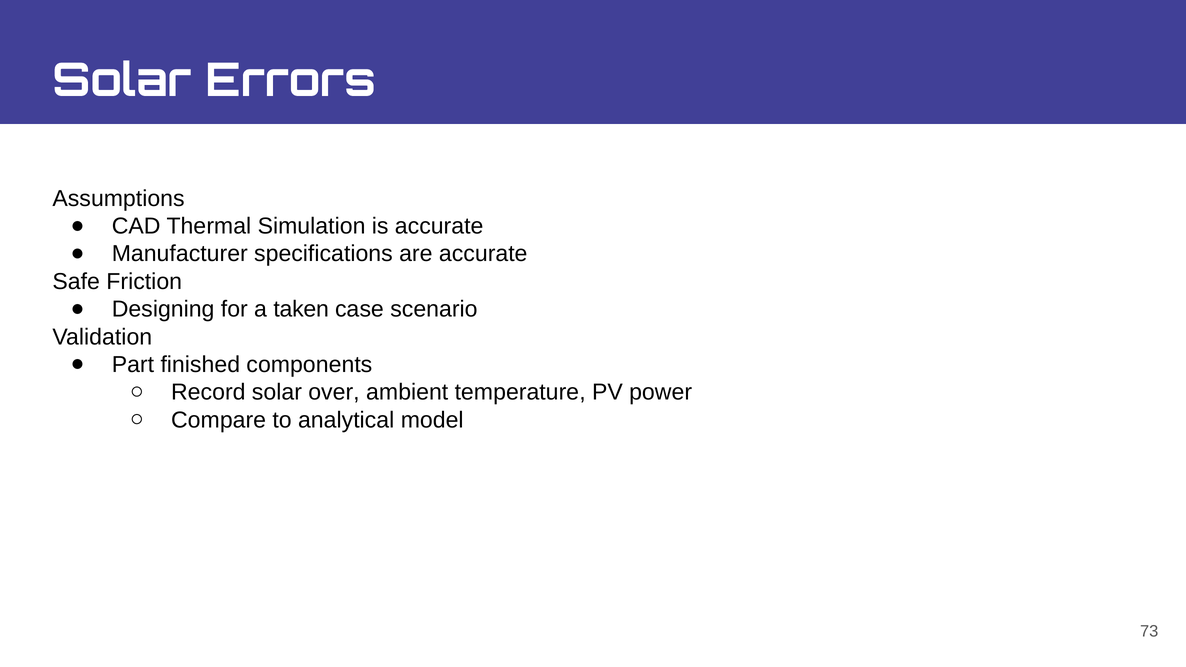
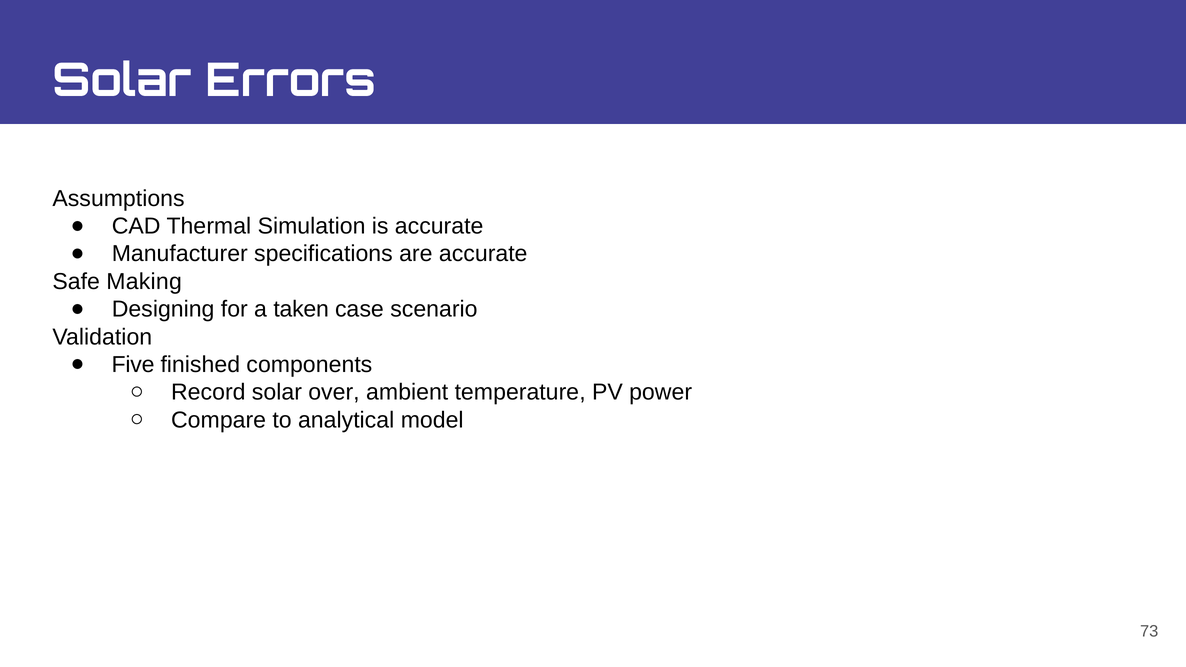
Friction: Friction -> Making (144, 282)
Part: Part -> Five (133, 365)
